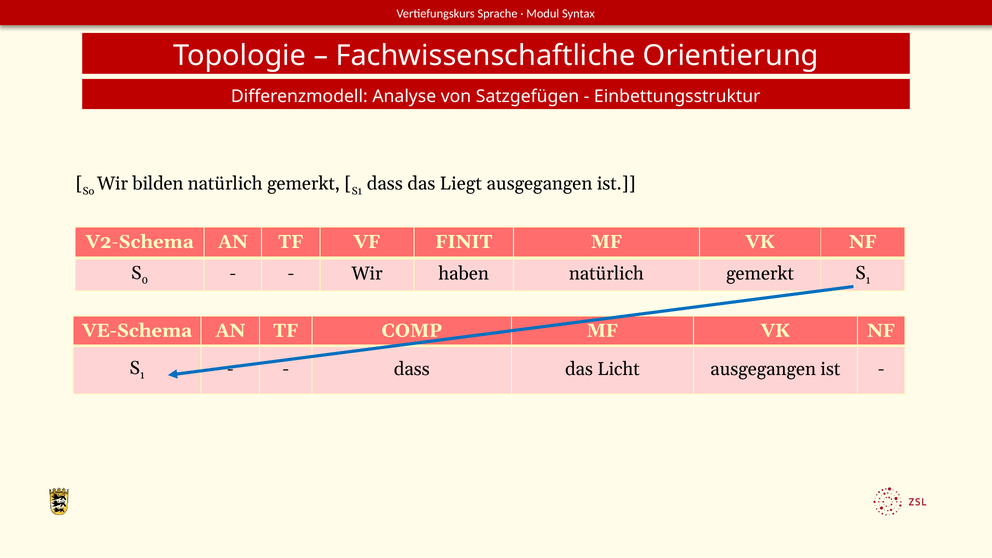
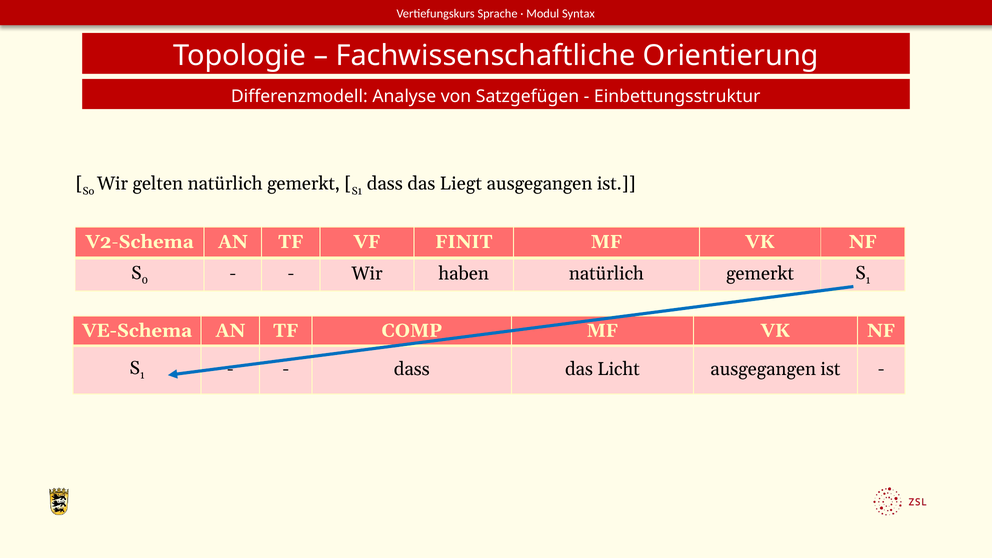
bilden: bilden -> gelten (158, 184)
